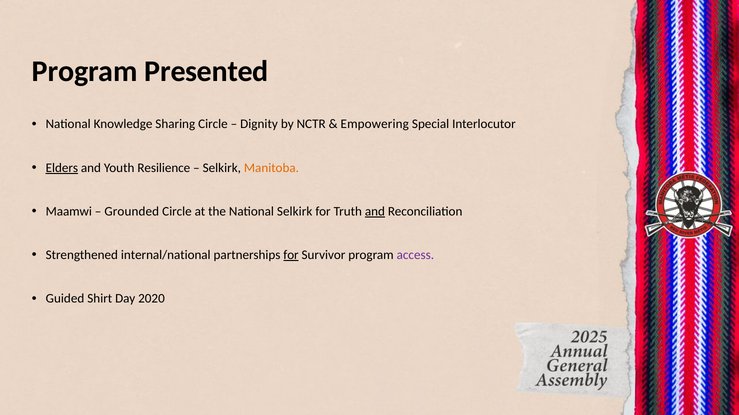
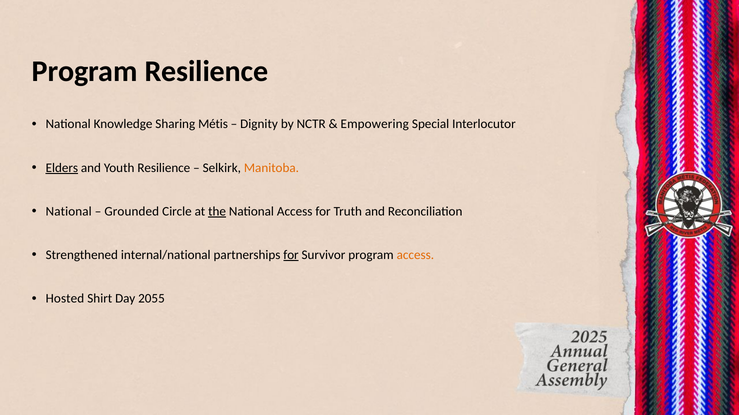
Program Presented: Presented -> Resilience (206, 71)
Sharing Circle: Circle -> Métis (213, 124)
Maamwi: Maamwi -> National (69, 212)
the underline: none -> present (217, 212)
National Selkirk: Selkirk -> Access (295, 212)
and underline: present -> none (375, 212)
access colour: purple -> orange (415, 255)
Guided: Guided -> Hosted (65, 299)
2020: 2020 -> 2055 (151, 299)
